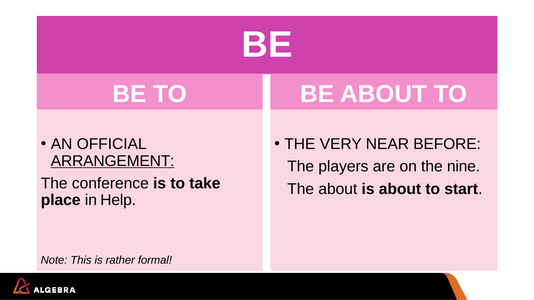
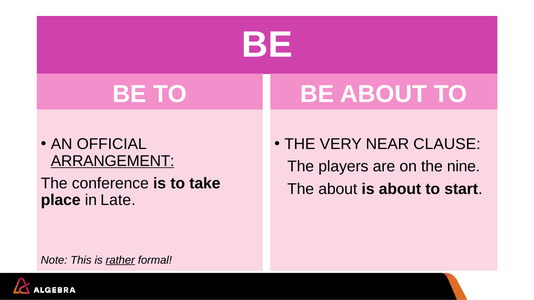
BEFORE: BEFORE -> CLAUSE (447, 144)
Help: Help -> Late (118, 200)
rather underline: none -> present (120, 260)
